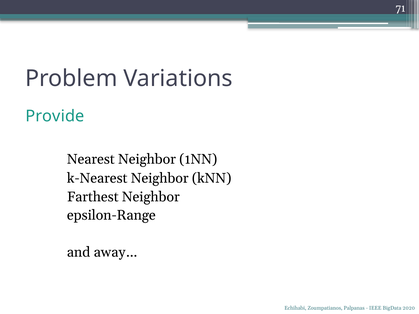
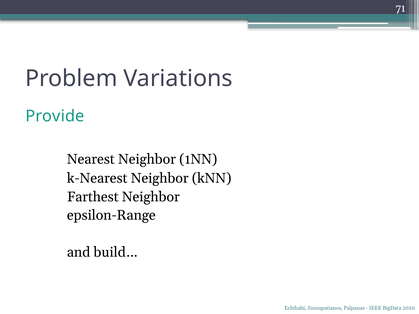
away…: away… -> build… (115, 252)
